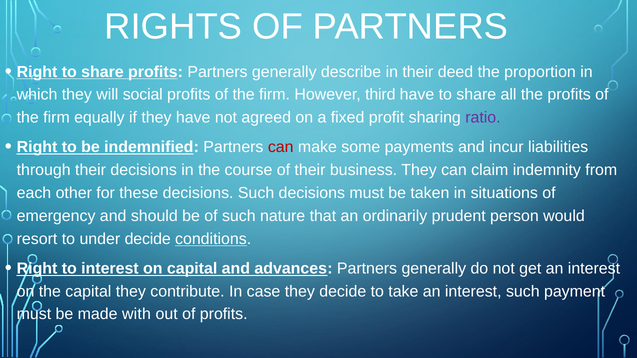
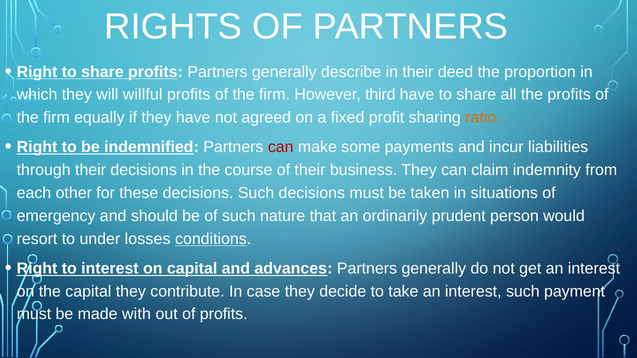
social: social -> willful (143, 95)
ratio colour: purple -> orange (483, 118)
under decide: decide -> losses (148, 239)
